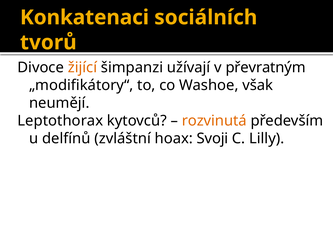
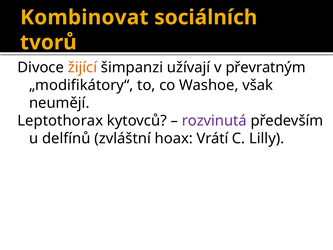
Konkatenaci: Konkatenaci -> Kombinovat (84, 17)
rozvinutá colour: orange -> purple (214, 121)
Svoji: Svoji -> Vrátí (212, 138)
